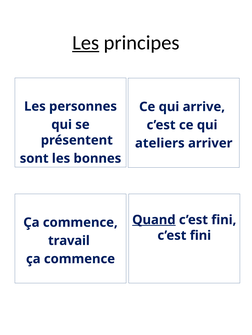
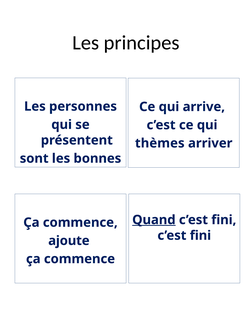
Les underline: present -> none (86, 43)
ateliers: ateliers -> thèmes (160, 144)
travail: travail -> ajoute (69, 241)
